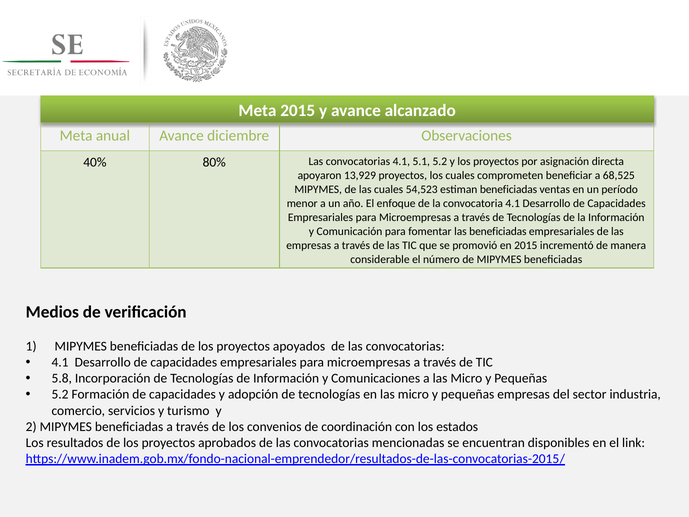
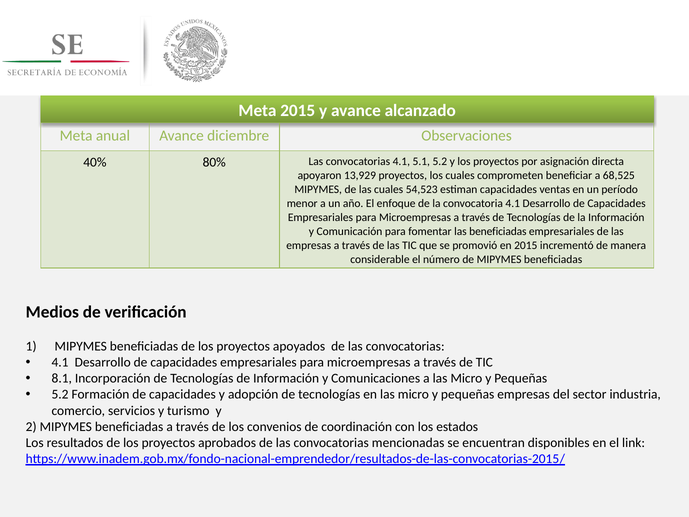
estiman beneficiadas: beneficiadas -> capacidades (508, 189)
5.8: 5.8 -> 8.1 (62, 378)
